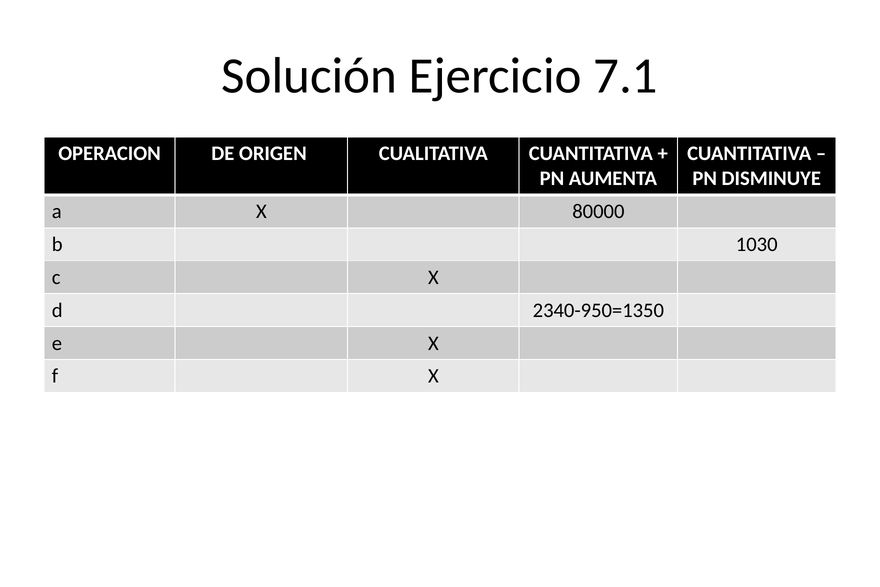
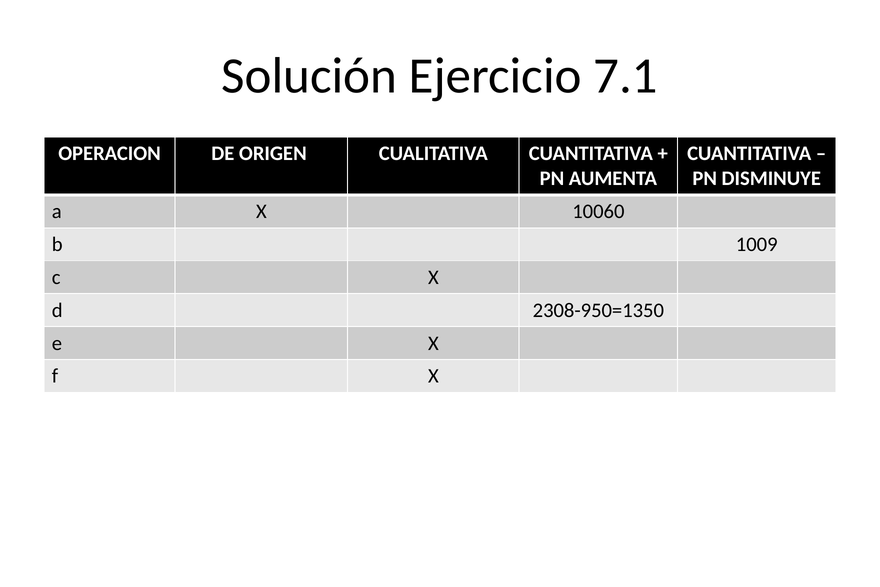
80000: 80000 -> 10060 (598, 211)
1030: 1030 -> 1009 (757, 244)
2340-950=1350: 2340-950=1350 -> 2308-950=1350 (598, 310)
